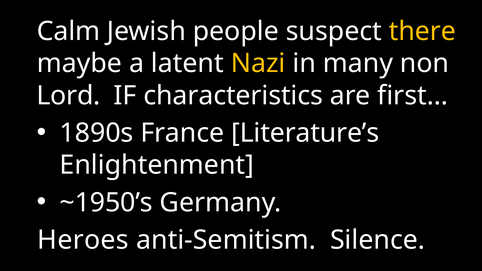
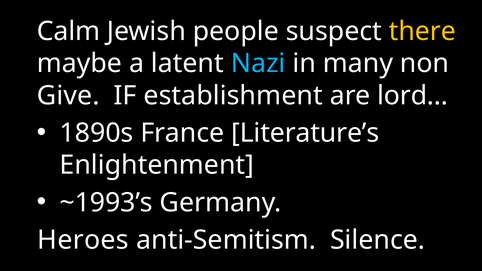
Nazi colour: yellow -> light blue (258, 63)
Lord: Lord -> Give (68, 96)
characteristics: characteristics -> establishment (233, 96)
first…: first… -> lord… (413, 96)
~1950’s: ~1950’s -> ~1993’s (106, 203)
